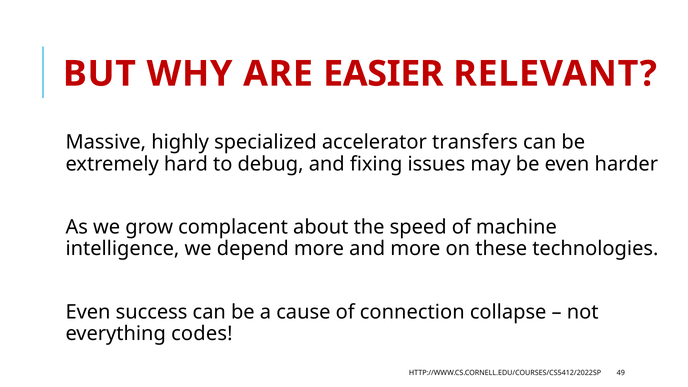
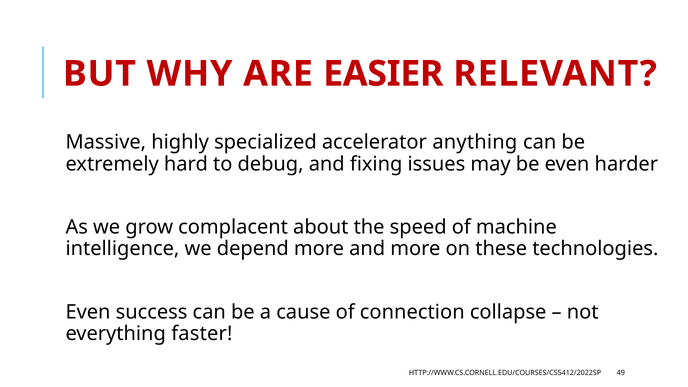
transfers: transfers -> anything (475, 142)
codes: codes -> faster (202, 334)
